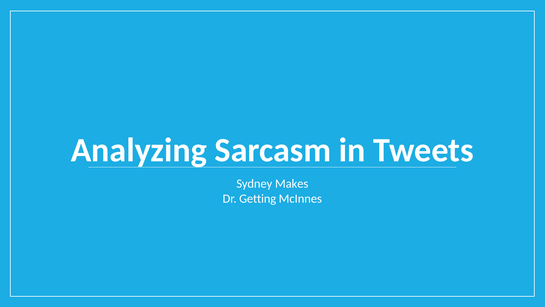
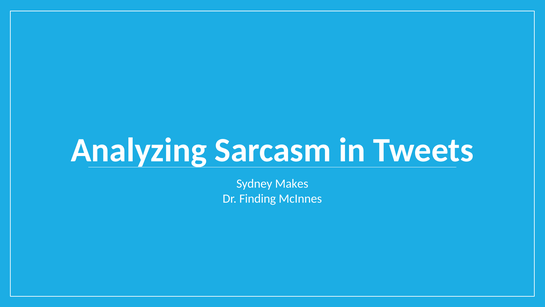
Getting: Getting -> Finding (258, 198)
